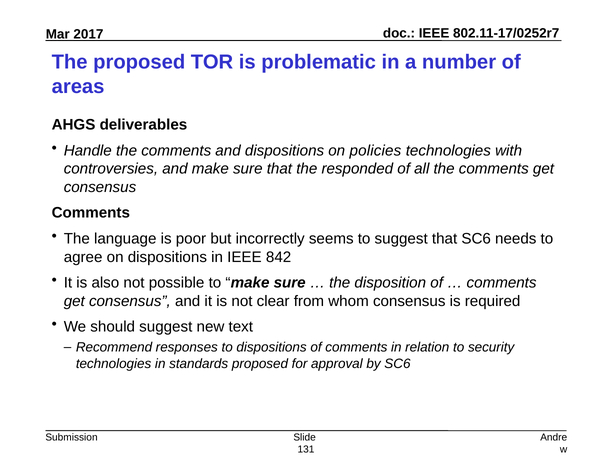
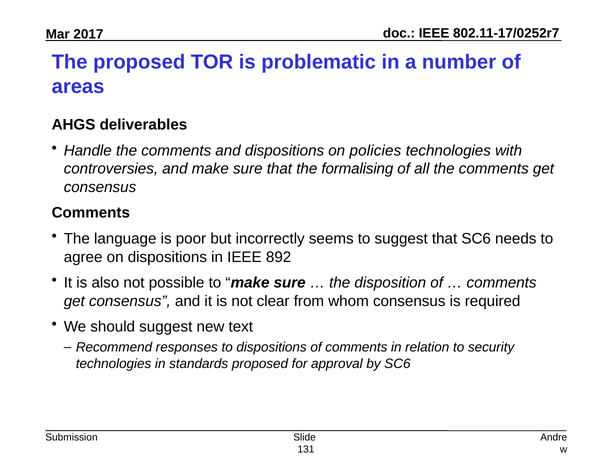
responded: responded -> formalising (357, 169)
842: 842 -> 892 (279, 257)
